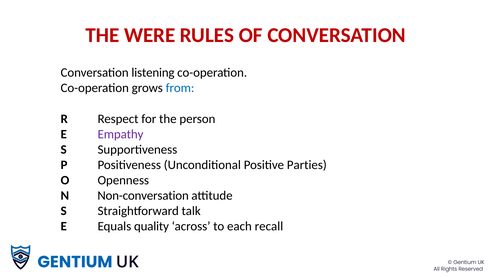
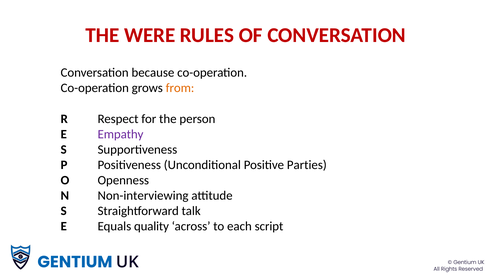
listening: listening -> because (153, 73)
from colour: blue -> orange (180, 88)
Non-conversation: Non-conversation -> Non-interviewing (143, 196)
recall: recall -> script (269, 227)
